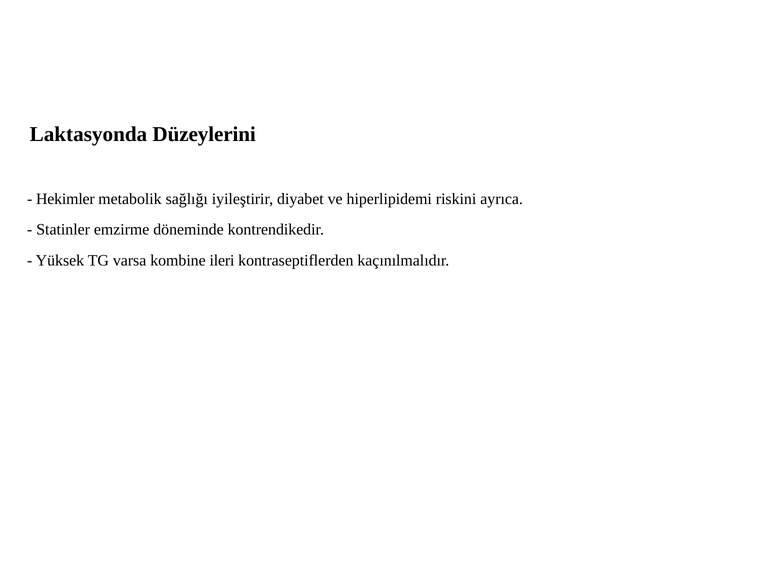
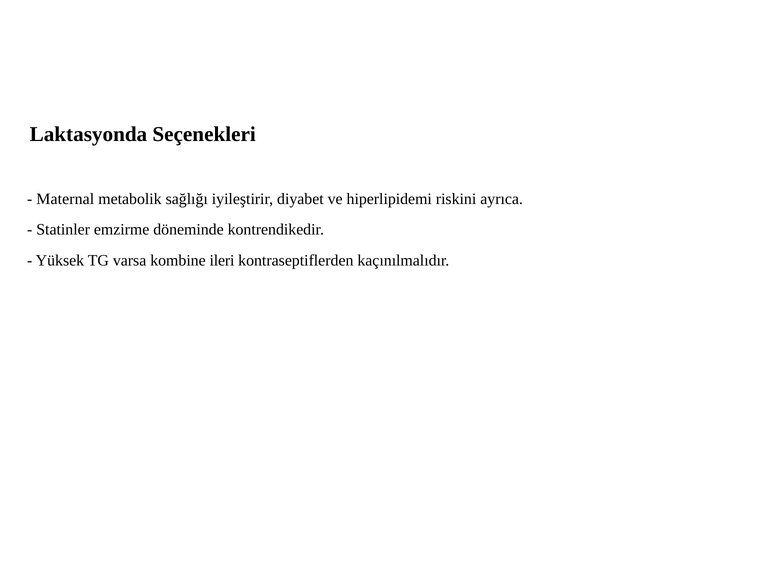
Düzeylerini: Düzeylerini -> Seçenekleri (204, 134)
Hekimler: Hekimler -> Maternal (65, 199)
